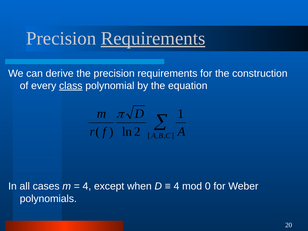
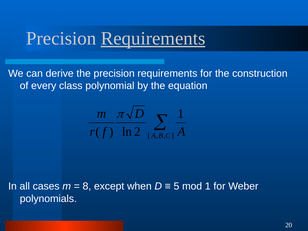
class underline: present -> none (71, 86)
4: 4 -> 8 (87, 186)
4: 4 -> 5 (176, 186)
mod 0: 0 -> 1 (208, 186)
